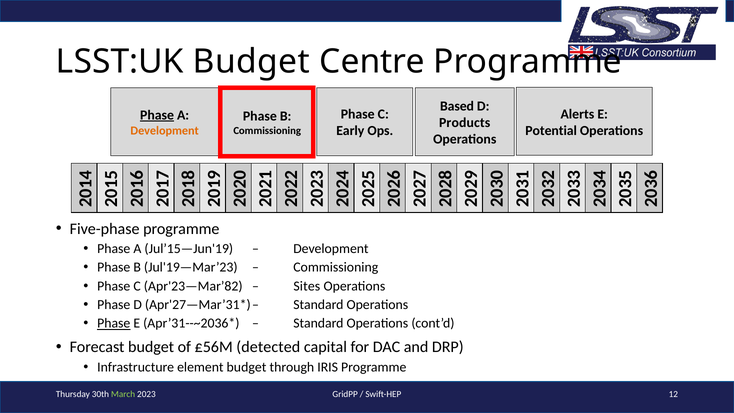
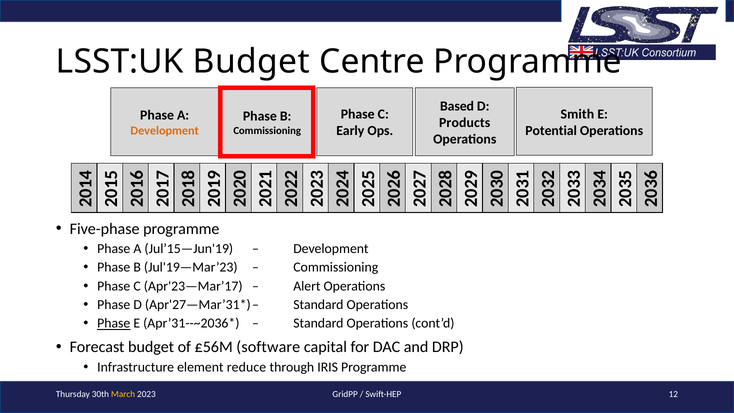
Alerts: Alerts -> Smith (577, 114)
Phase underline: present -> none (157, 115)
Apr'23—Mar’82: Apr'23—Mar’82 -> Apr'23—Mar’17 (193, 286)
Sites: Sites -> Alert (307, 286)
detected: detected -> software (268, 347)
element budget: budget -> reduce (246, 367)
March colour: light green -> yellow (123, 394)
